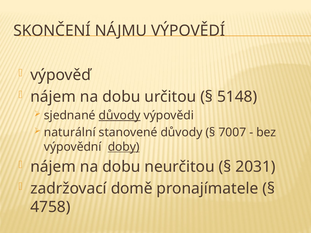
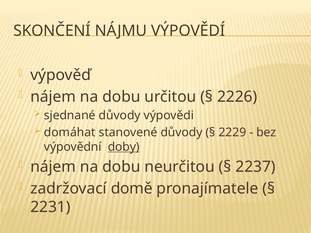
5148: 5148 -> 2226 (237, 97)
důvody underline: present -> none (120, 116)
naturální: naturální -> domáhat (70, 132)
7007: 7007 -> 2229 (232, 132)
2031: 2031 -> 2237 (256, 167)
4758: 4758 -> 2231 (50, 207)
